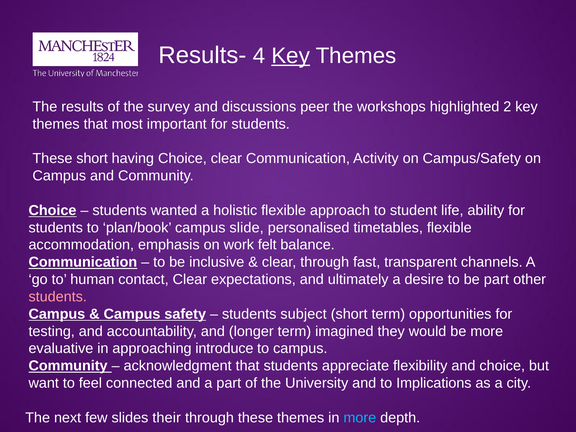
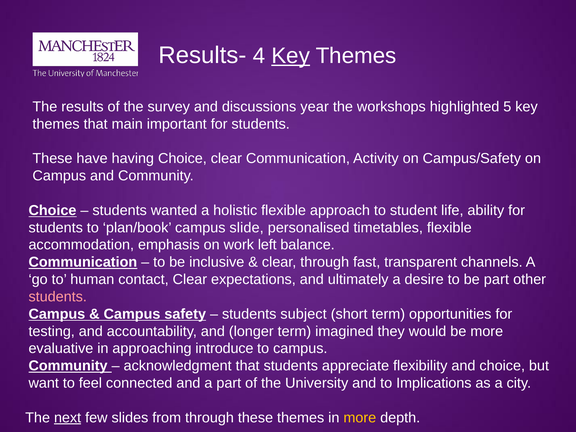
peer: peer -> year (315, 107)
2: 2 -> 5 (507, 107)
most: most -> main (127, 124)
These short: short -> have (92, 159)
felt: felt -> left (267, 245)
next underline: none -> present (68, 418)
their: their -> from (167, 418)
more colour: light blue -> yellow (360, 418)
